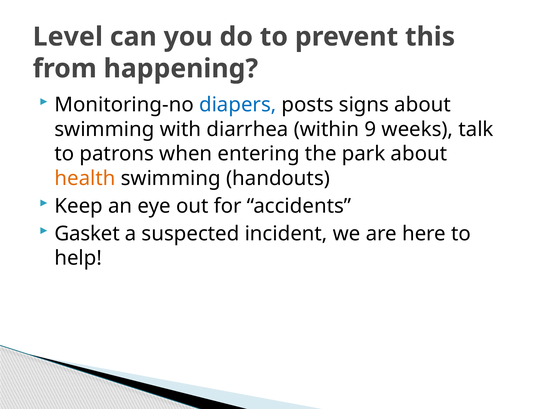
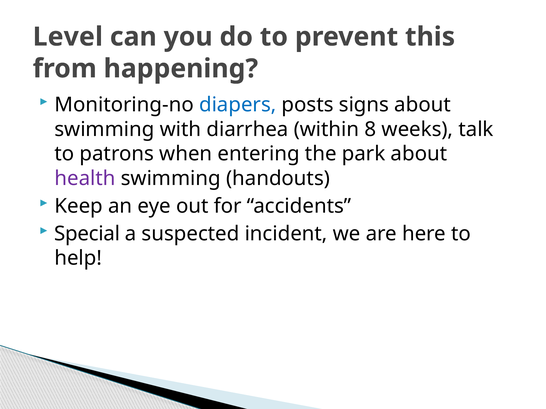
9: 9 -> 8 (370, 129)
health colour: orange -> purple (85, 179)
Gasket: Gasket -> Special (87, 234)
